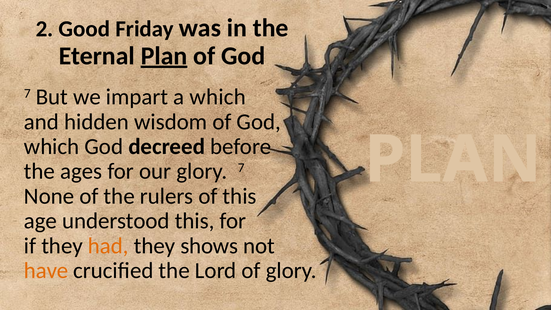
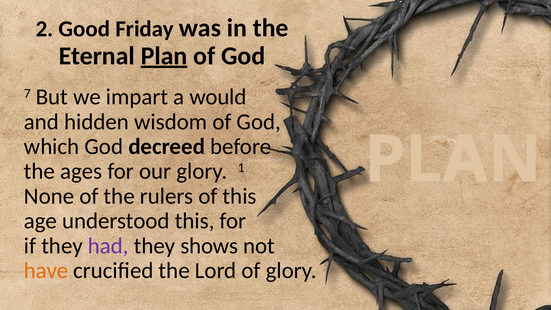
a which: which -> would (218, 97)
glory 7: 7 -> 1 (241, 168)
had colour: orange -> purple (108, 246)
